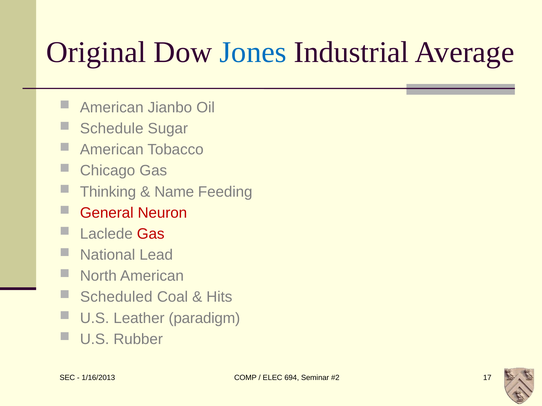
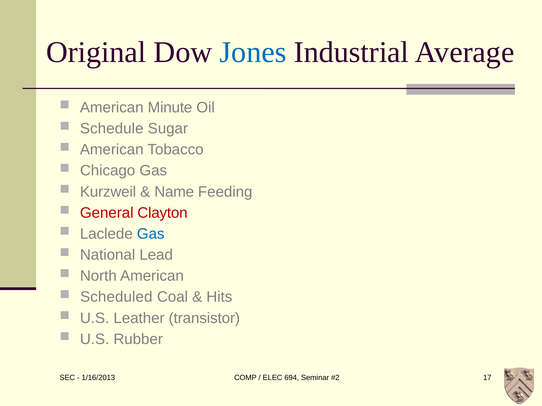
Jianbo: Jianbo -> Minute (170, 108)
Thinking: Thinking -> Kurzweil (108, 192)
Neuron: Neuron -> Clayton (162, 213)
Gas colour: red -> blue (151, 234)
paradigm: paradigm -> transistor (204, 318)
